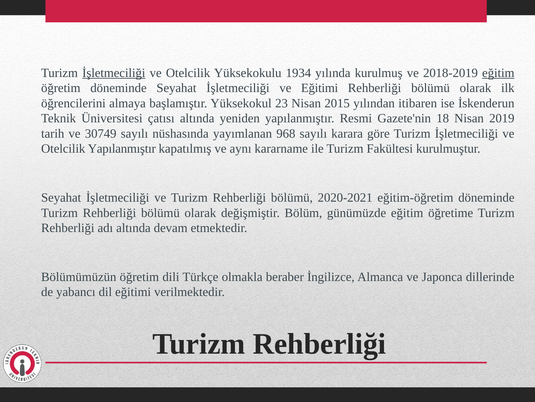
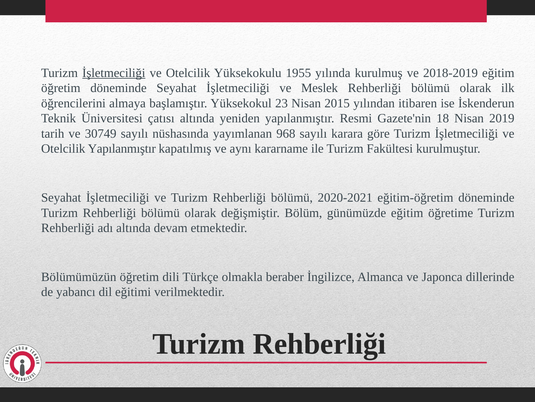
1934: 1934 -> 1955 (298, 73)
eğitim underline: present -> none (498, 73)
ve Eğitimi: Eğitimi -> Meslek (320, 88)
